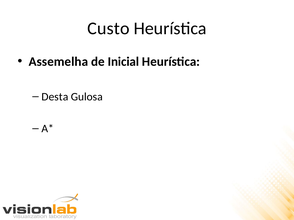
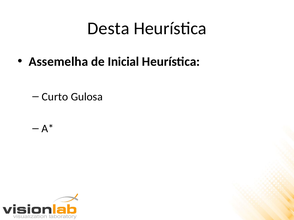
Custo: Custo -> Desta (108, 28)
Desta: Desta -> Curto (55, 97)
